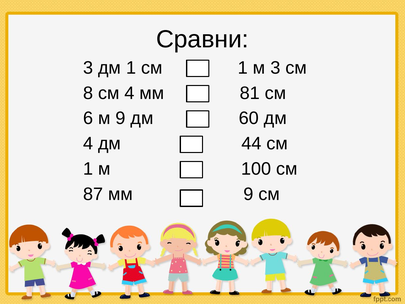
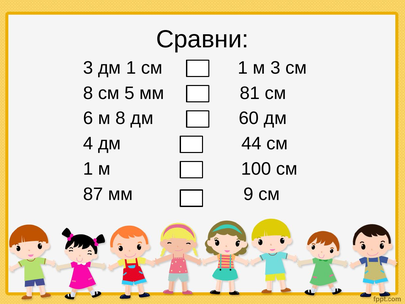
см 4: 4 -> 5 (130, 93)
м 9: 9 -> 8 (121, 118)
